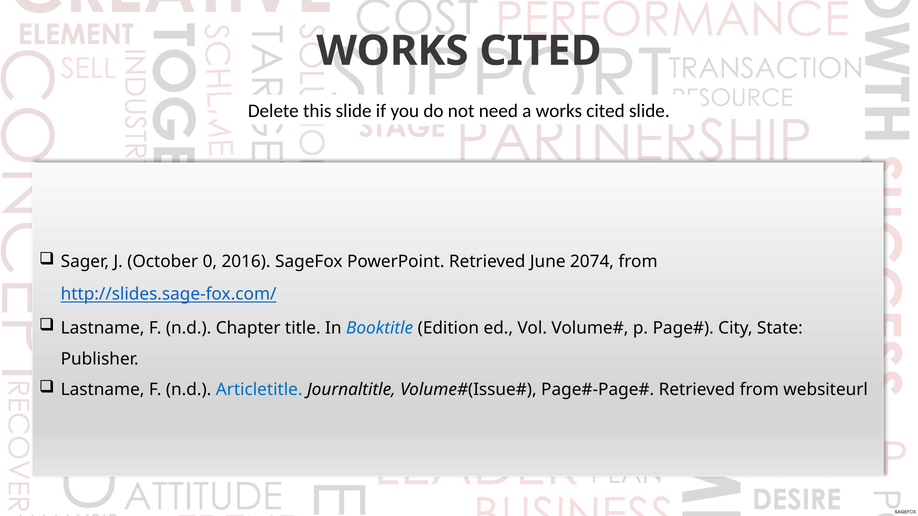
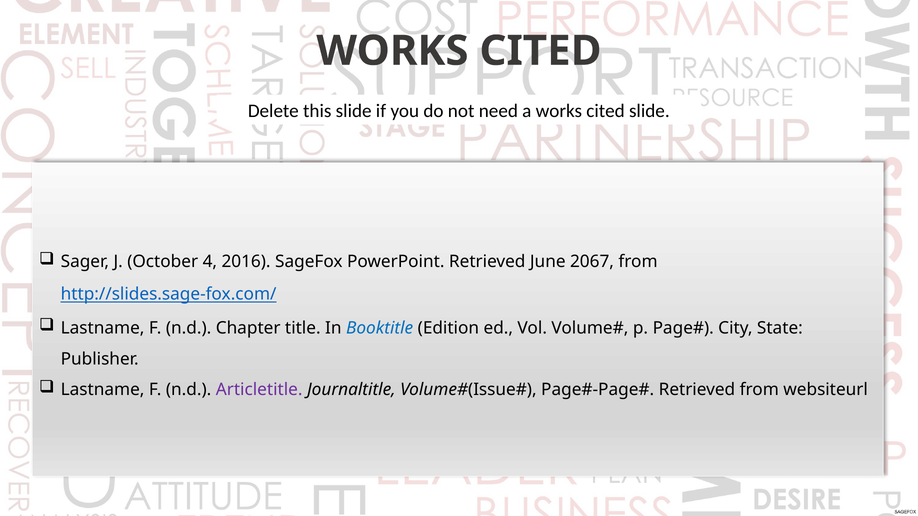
0: 0 -> 4 (210, 262)
2074: 2074 -> 2067 (592, 262)
Articletitle colour: blue -> purple (259, 390)
